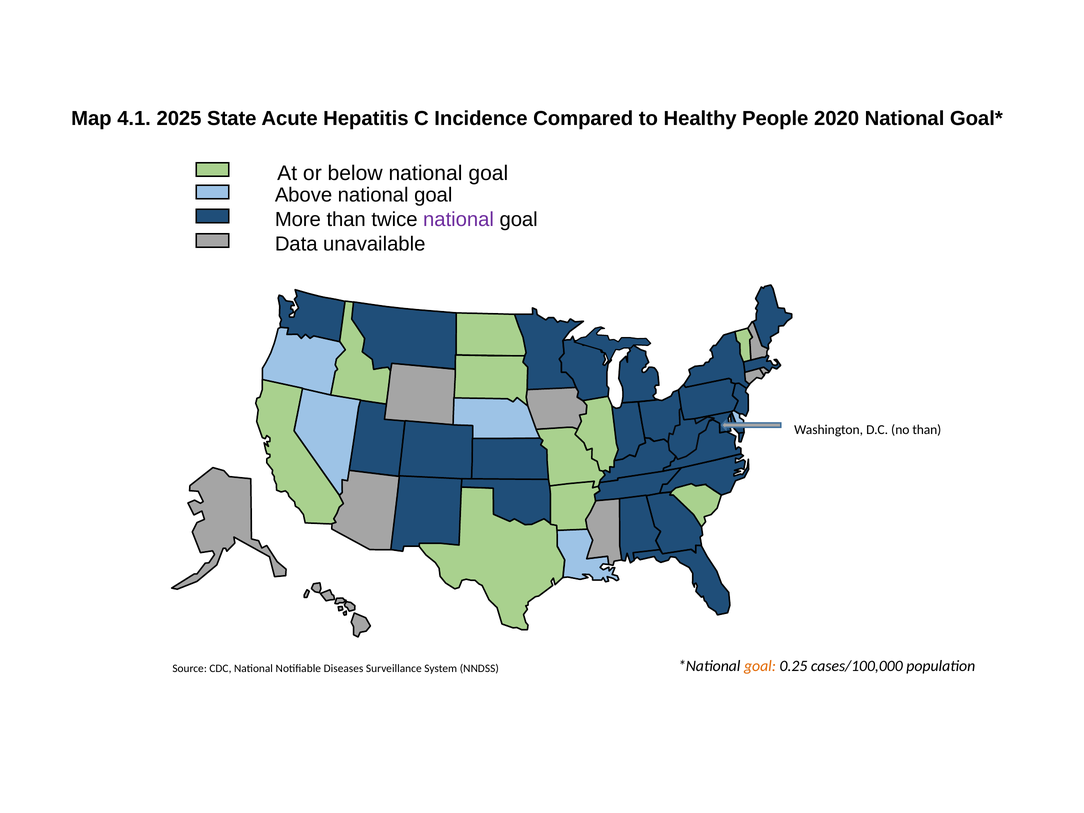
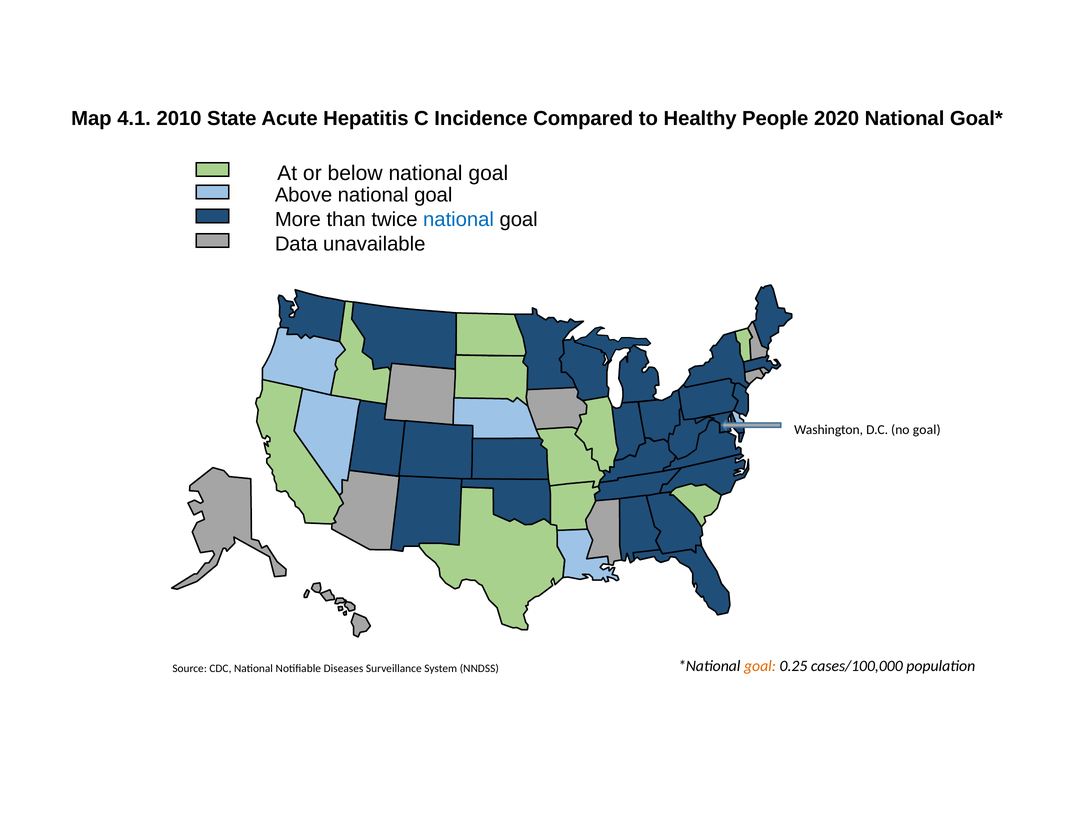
2025: 2025 -> 2010 (179, 118)
national colour: purple -> blue (459, 219)
no than: than -> goal (927, 430)
